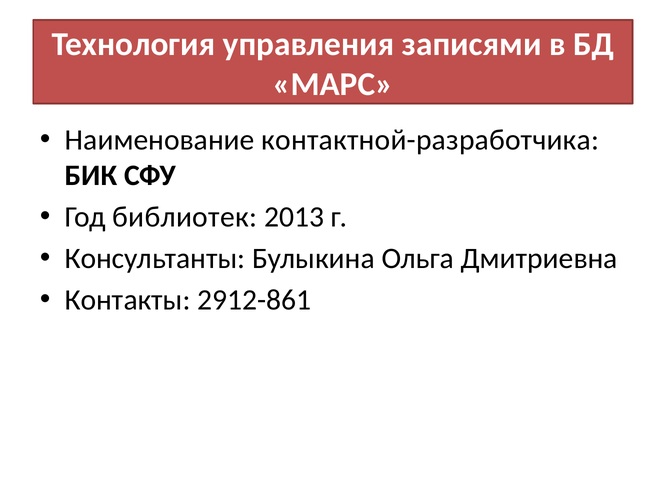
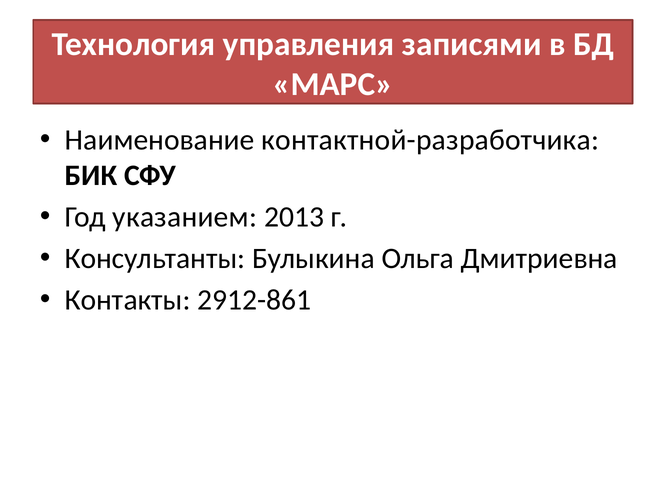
библиотек: библиотек -> указанием (185, 217)
